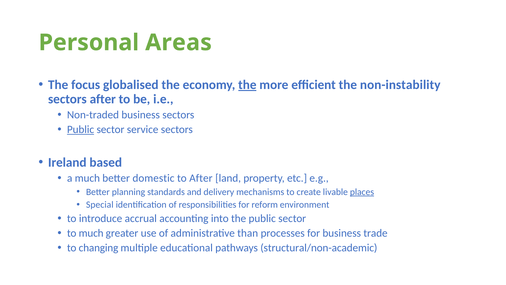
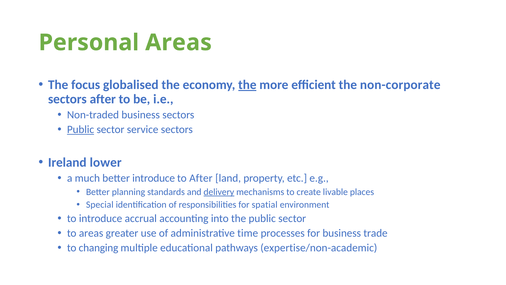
non-instability: non-instability -> non-corporate (400, 85)
based: based -> lower (106, 162)
better domestic: domestic -> introduce (154, 178)
delivery underline: none -> present (219, 192)
places underline: present -> none (362, 192)
reform: reform -> spatial (265, 205)
to much: much -> areas (91, 233)
than: than -> time (248, 233)
structural/non-academic: structural/non-academic -> expertise/non-academic (319, 247)
